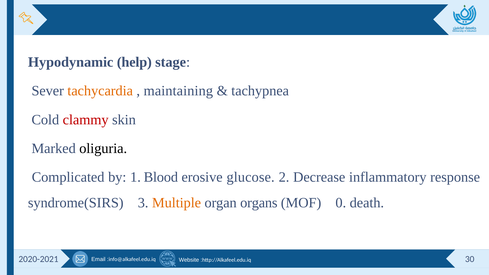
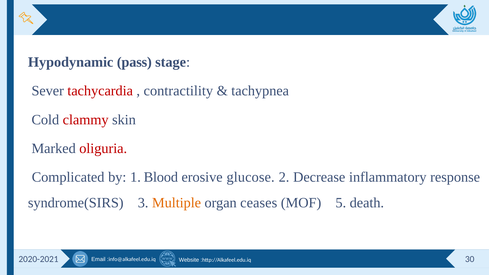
help: help -> pass (134, 62)
tachycardia colour: orange -> red (100, 91)
maintaining: maintaining -> contractility (178, 91)
oliguria colour: black -> red (103, 148)
organs: organs -> ceases (259, 203)
0: 0 -> 5 (341, 203)
